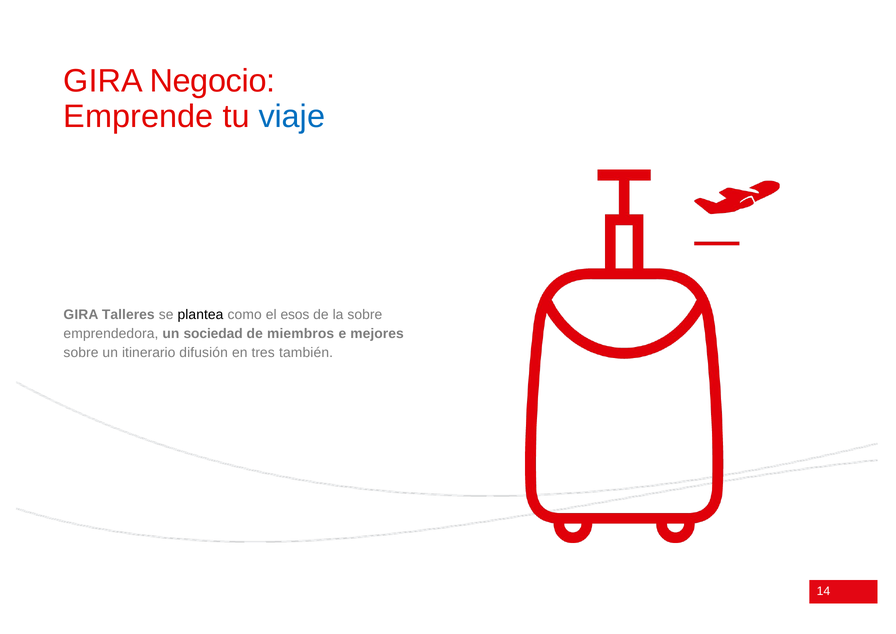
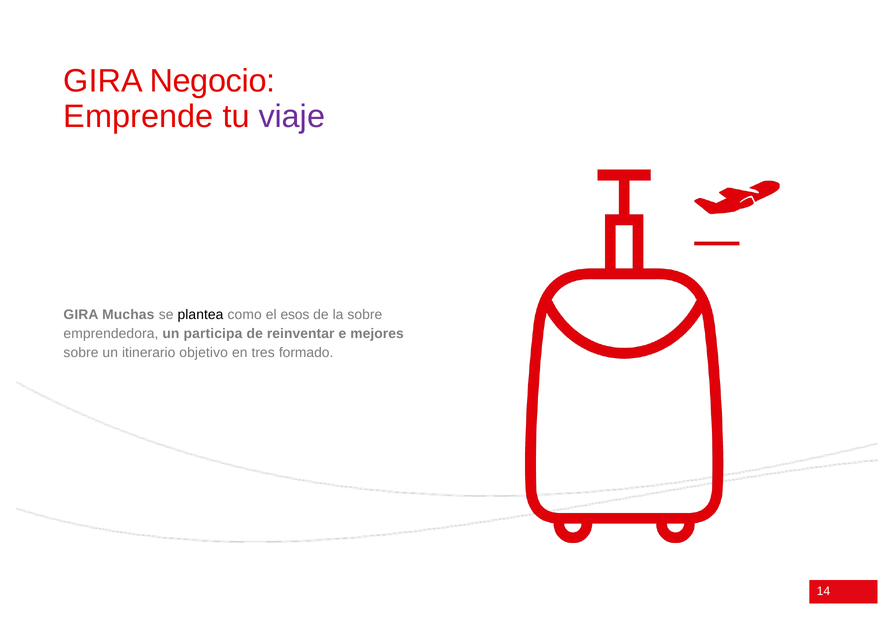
viaje colour: blue -> purple (292, 116)
Talleres: Talleres -> Muchas (128, 314)
sociedad: sociedad -> participa (213, 333)
miembros: miembros -> reinventar (301, 333)
difusión: difusión -> objetivo (204, 352)
también: también -> formado (306, 352)
